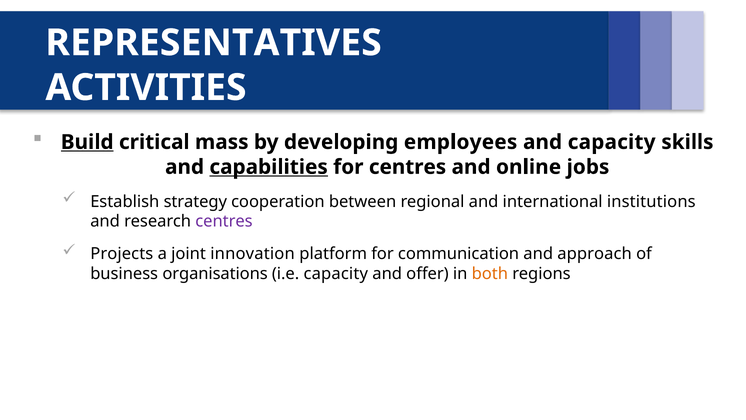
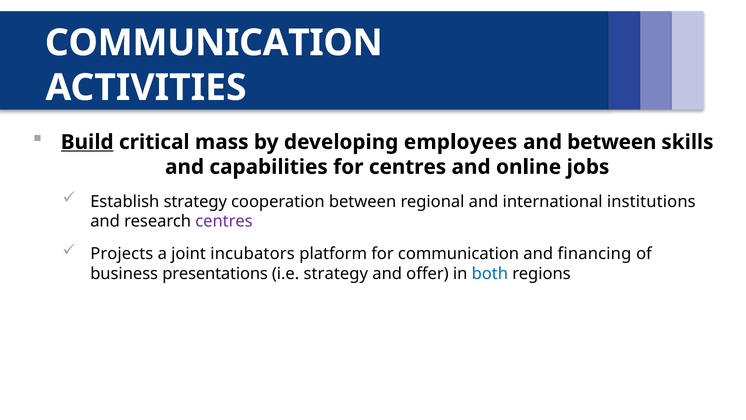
REPRESENTATIVES: REPRESENTATIVES -> COMMUNICATION (214, 43)
and capacity: capacity -> between (612, 142)
capabilities underline: present -> none (269, 167)
innovation: innovation -> incubators (253, 254)
approach: approach -> financing (594, 254)
organisations: organisations -> presentations (215, 273)
i.e capacity: capacity -> strategy (336, 273)
both colour: orange -> blue (490, 273)
